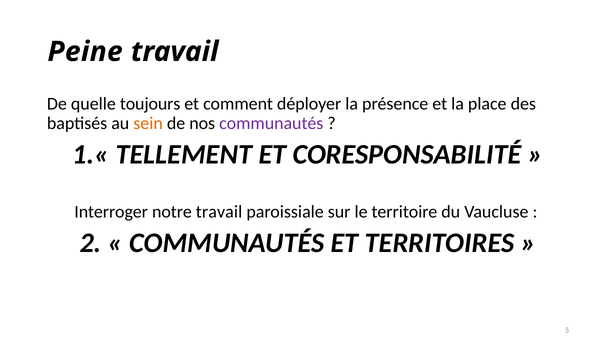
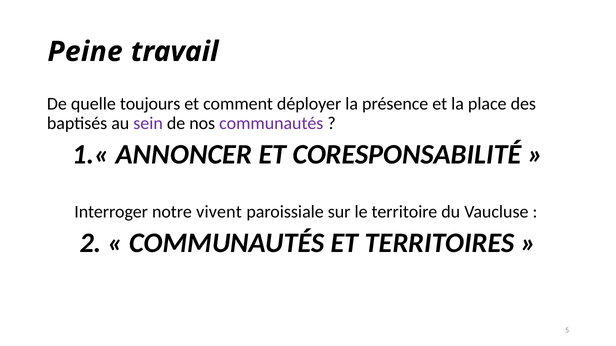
sein colour: orange -> purple (148, 123)
TELLEMENT: TELLEMENT -> ANNONCER (184, 155)
notre travail: travail -> vivent (219, 212)
